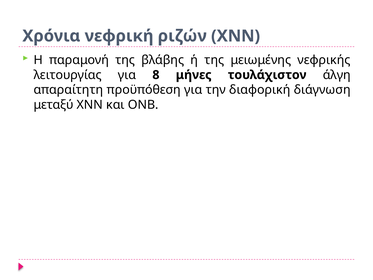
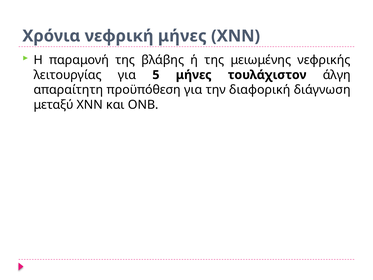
νεφρική ριζών: ριζών -> μήνες (182, 36)
8: 8 -> 5 (156, 75)
